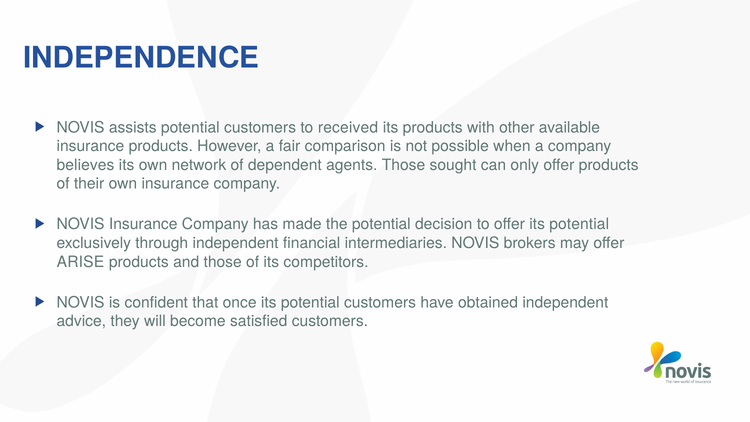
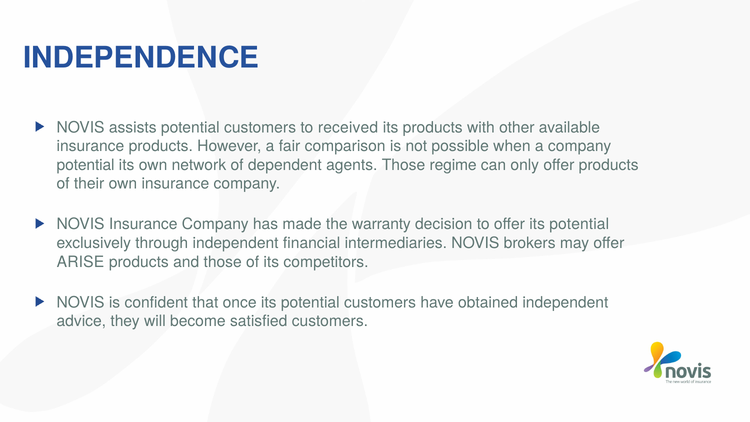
believes: believes -> potential (86, 165)
sought: sought -> regime (453, 165)
the potential: potential -> warranty (381, 224)
